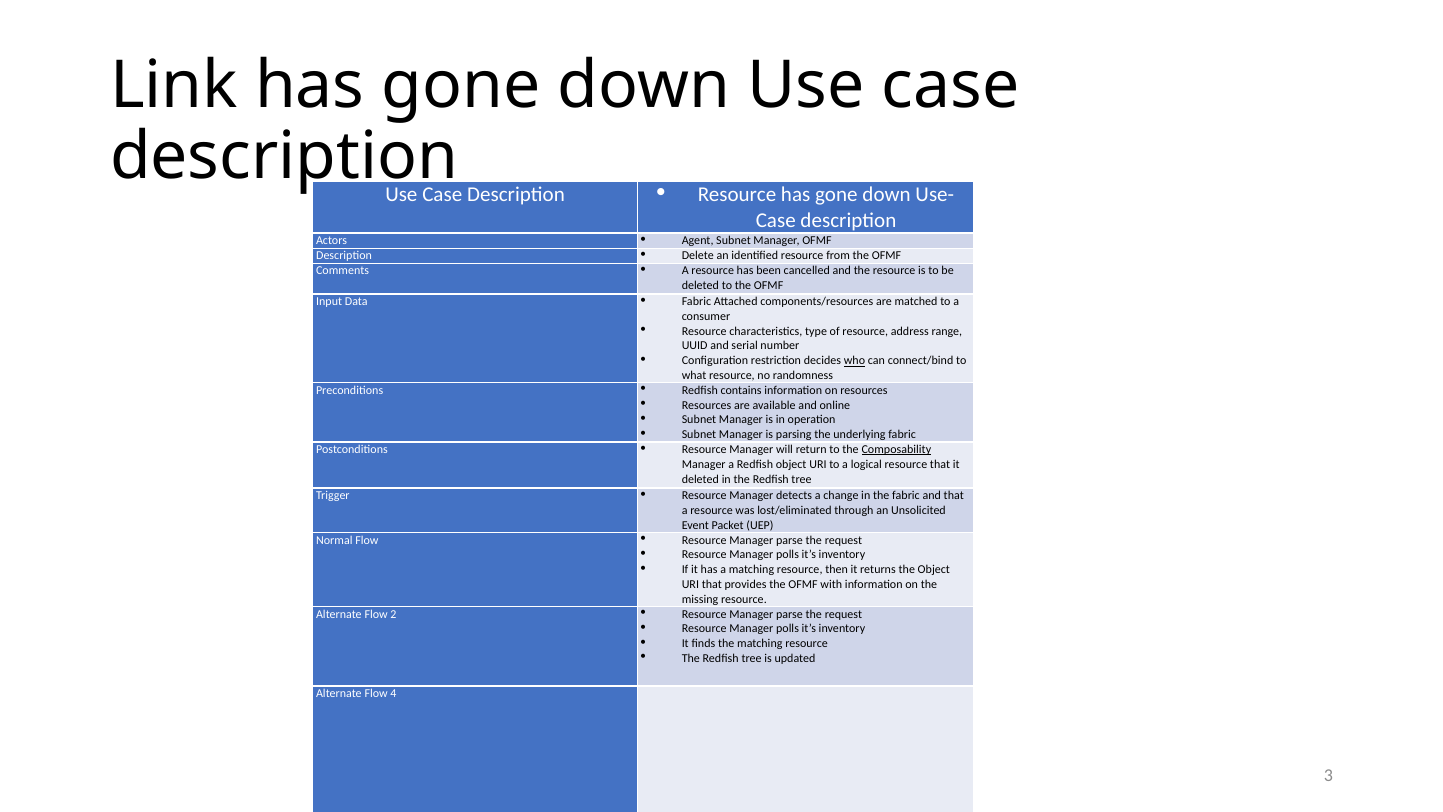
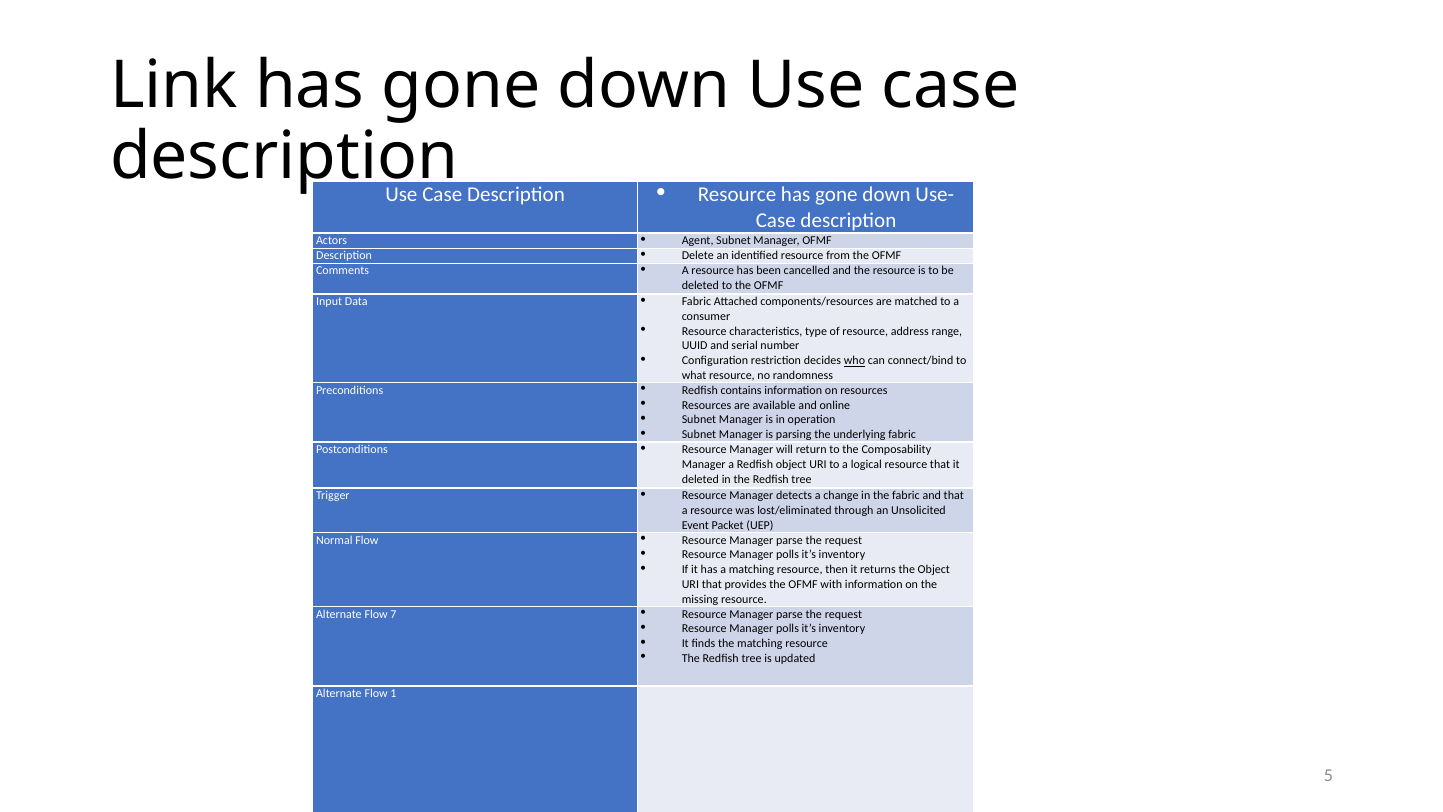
Composability underline: present -> none (896, 449)
2: 2 -> 7 (393, 614)
4: 4 -> 1 (393, 693)
3: 3 -> 5 (1328, 775)
